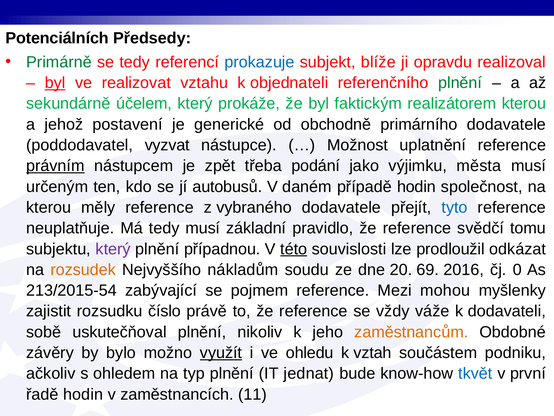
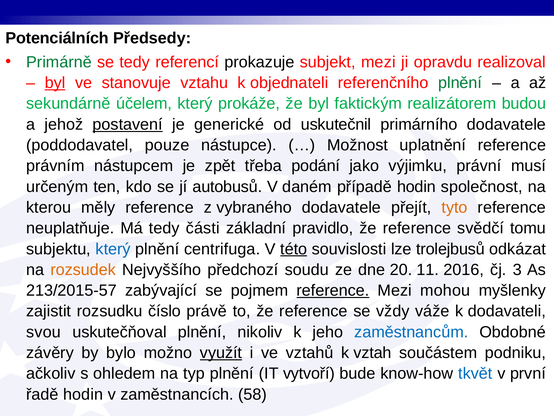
prokazuje colour: blue -> black (260, 62)
subjekt blíže: blíže -> mezi (378, 62)
realizovat: realizovat -> stanovuje (136, 83)
realizátorem kterou: kterou -> budou (524, 104)
postavení underline: none -> present (128, 124)
obchodně: obchodně -> uskutečnil (336, 124)
vyzvat: vyzvat -> pouze (167, 145)
právním underline: present -> none (55, 166)
města: města -> právní (479, 166)
tyto colour: blue -> orange (455, 207)
tedy musí: musí -> části (203, 228)
který colour: purple -> blue (113, 249)
případnou: případnou -> centrifuga (222, 249)
prodloužil: prodloužil -> trolejbusů (451, 249)
nákladům: nákladům -> předchozí (243, 269)
69: 69 -> 11 (428, 269)
0: 0 -> 3 (517, 269)
213/2015-54: 213/2015-54 -> 213/2015-57 (72, 290)
reference underline: none -> present (333, 290)
sobě: sobě -> svou (44, 332)
zaměstnancům colour: orange -> blue (411, 332)
ohledu: ohledu -> vztahů (310, 352)
jednat: jednat -> vytvoří (309, 373)
11: 11 -> 58 (252, 394)
